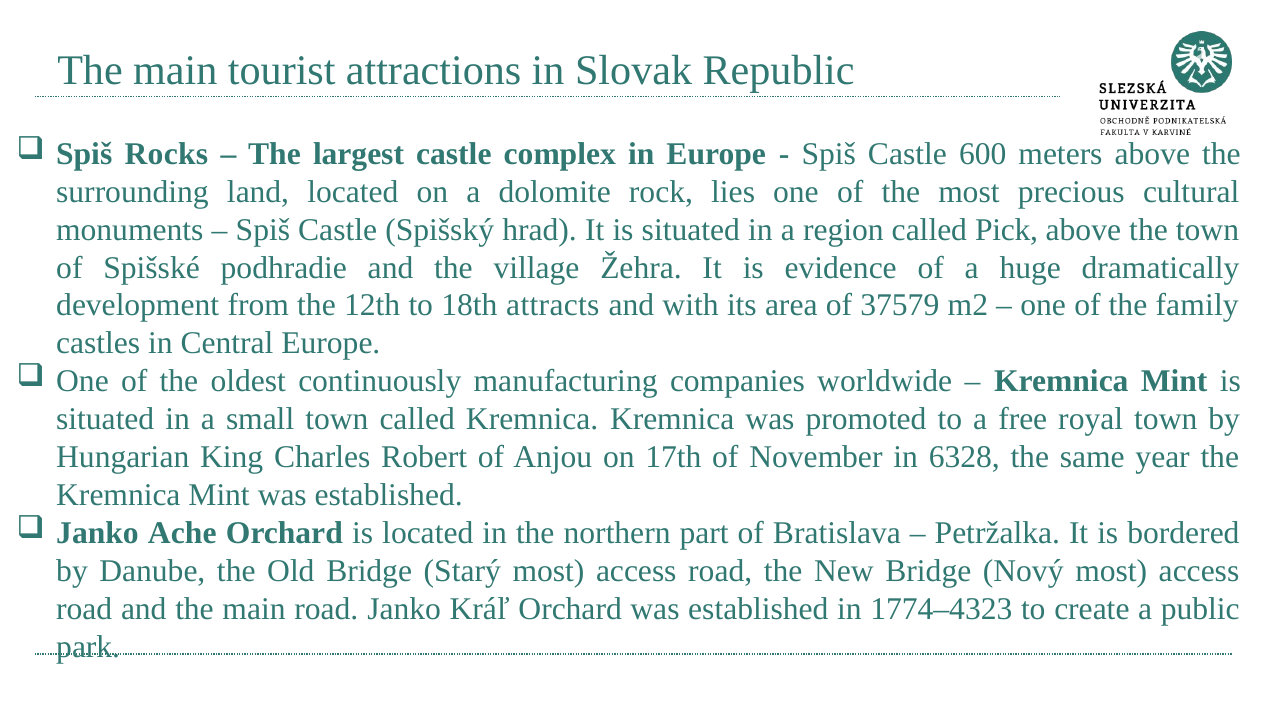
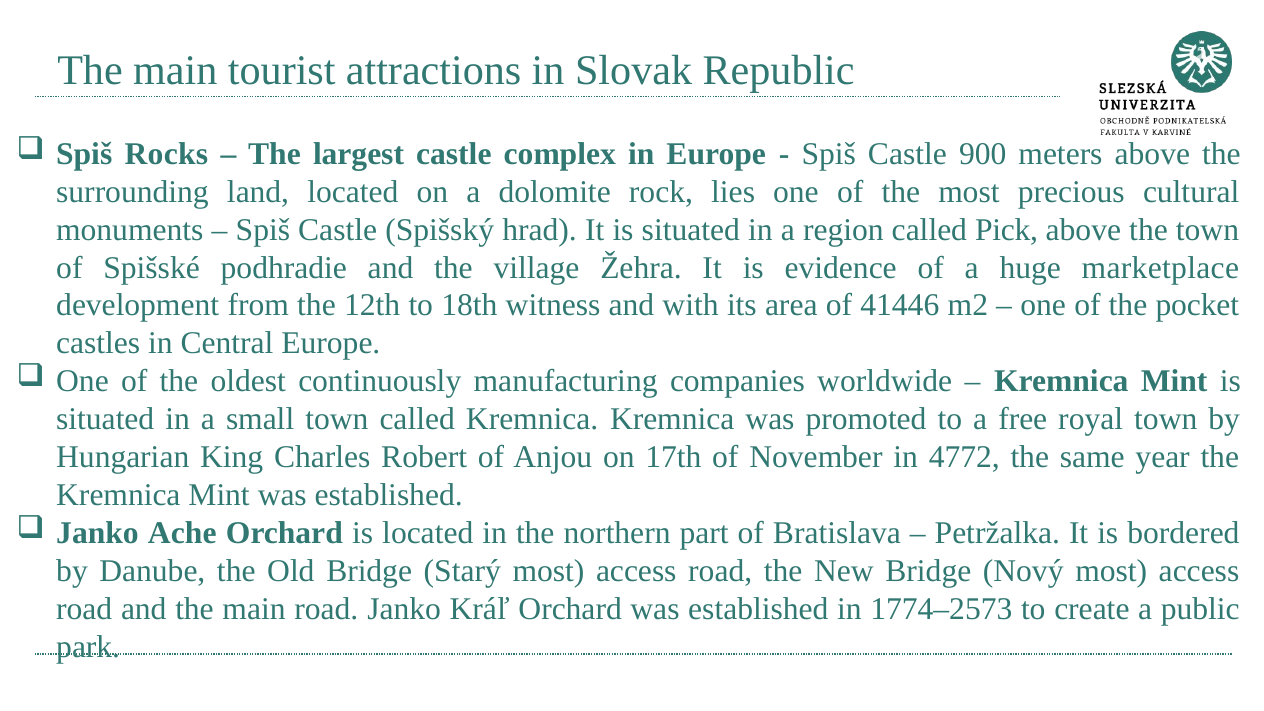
600: 600 -> 900 (983, 154)
dramatically: dramatically -> marketplace (1160, 268)
attracts: attracts -> witness (553, 306)
37579: 37579 -> 41446 (900, 306)
family: family -> pocket (1197, 306)
6328: 6328 -> 4772 (964, 457)
1774–4323: 1774–4323 -> 1774–2573 (941, 609)
